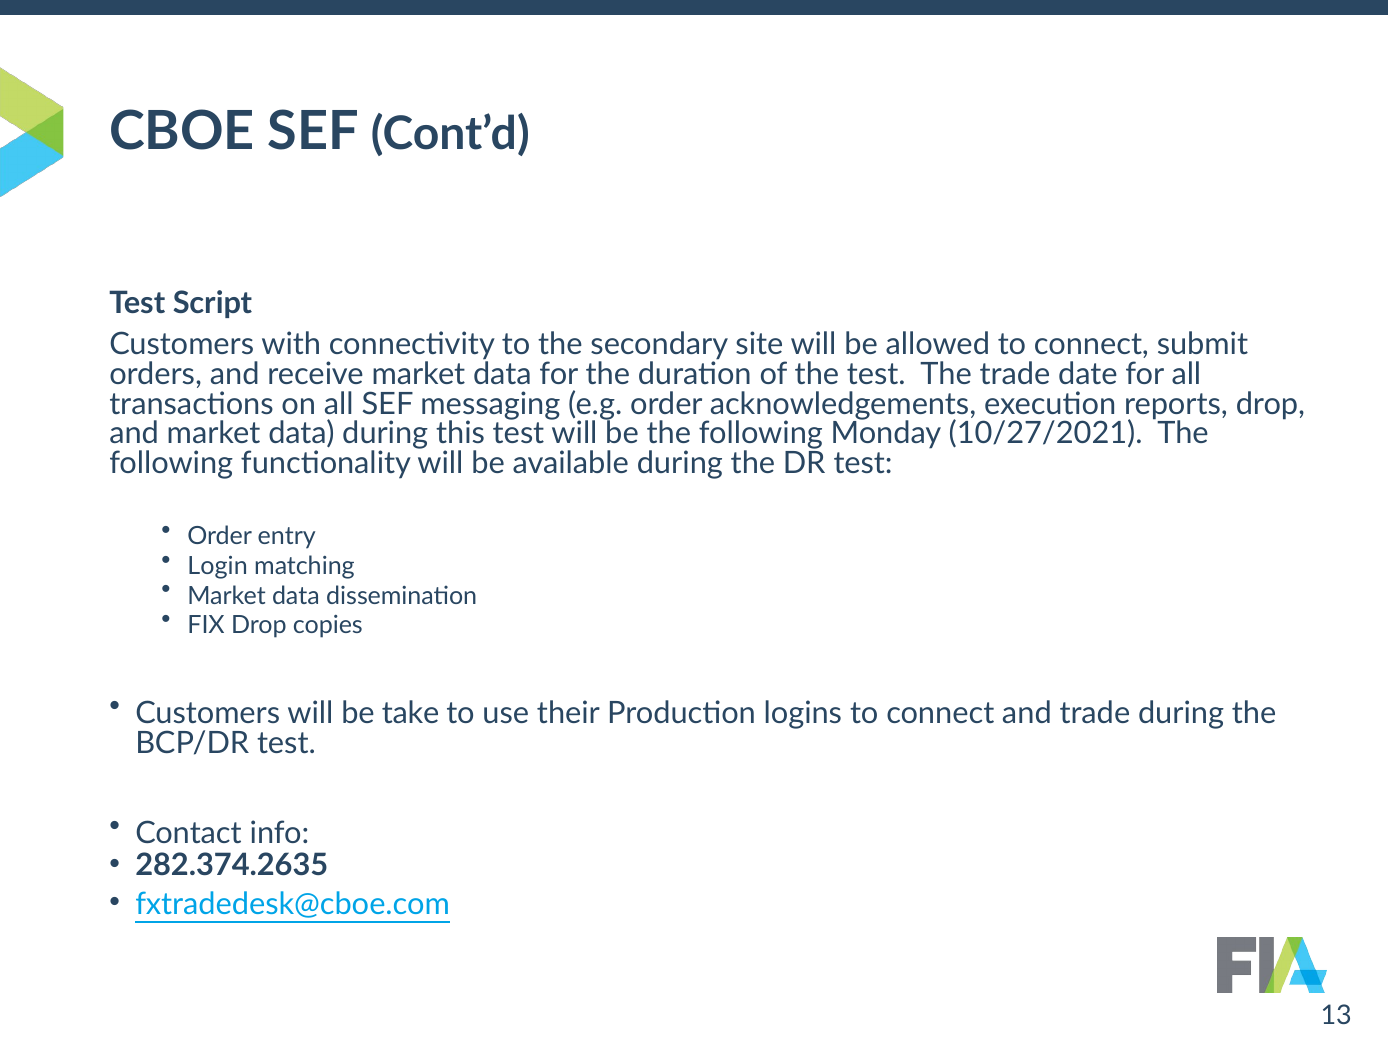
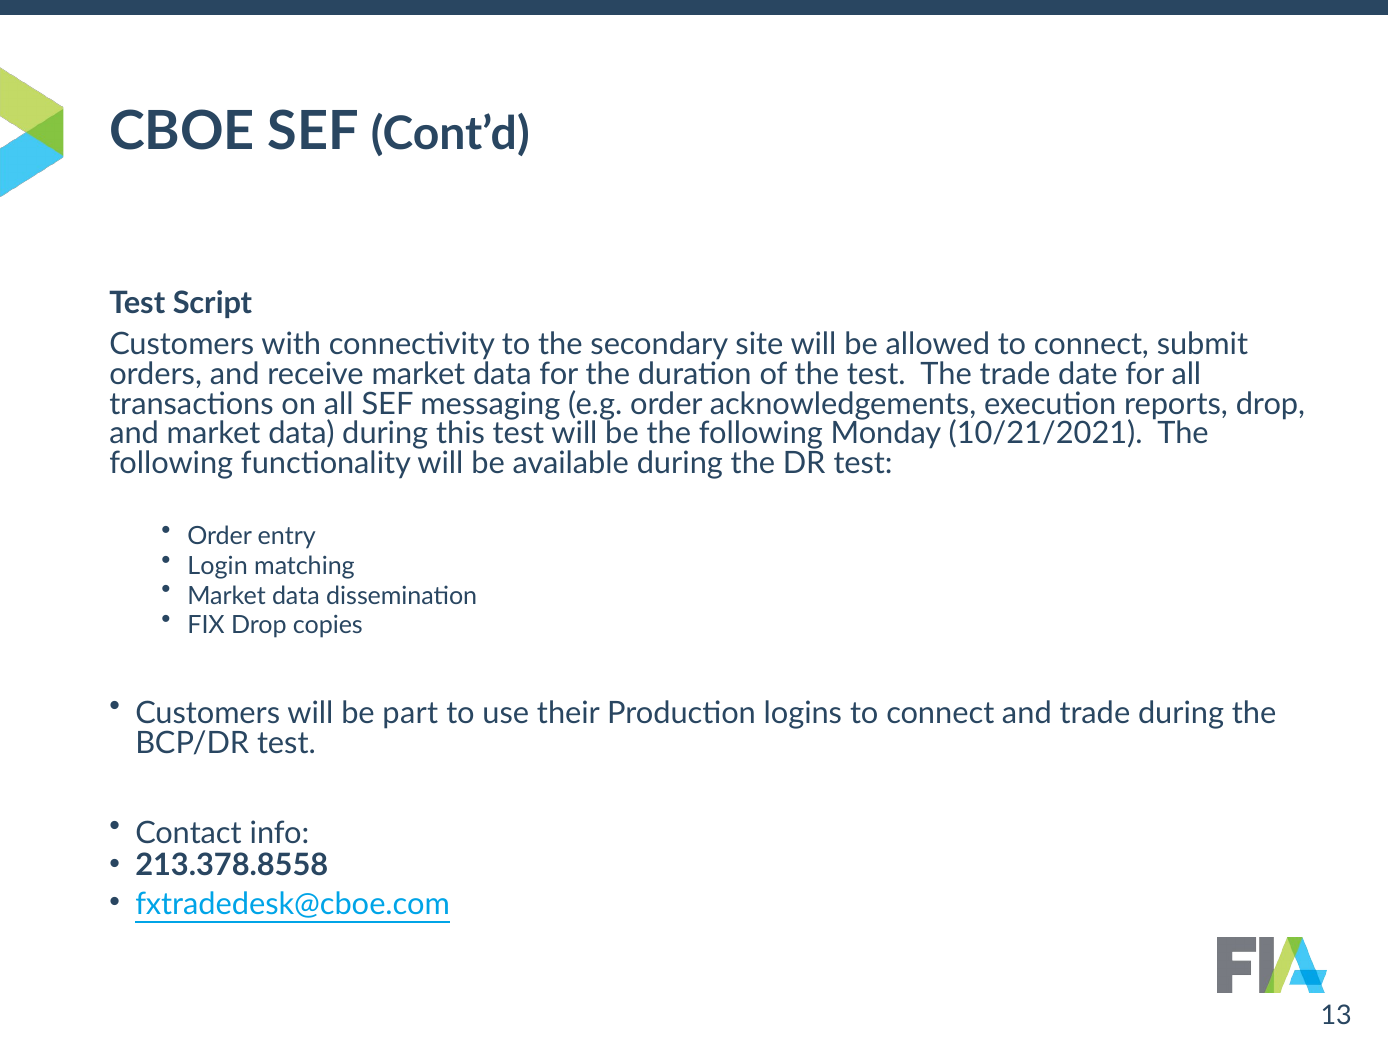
10/27/2021: 10/27/2021 -> 10/21/2021 (1046, 434)
take: take -> part (410, 714)
282.374.2635: 282.374.2635 -> 213.378.8558 (232, 866)
